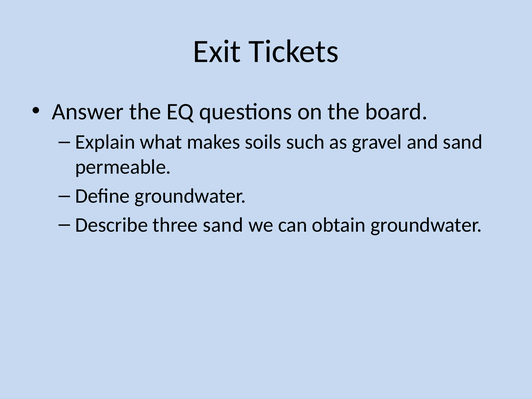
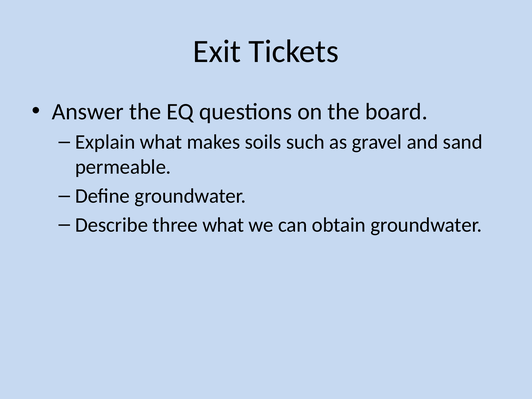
three sand: sand -> what (223, 225)
